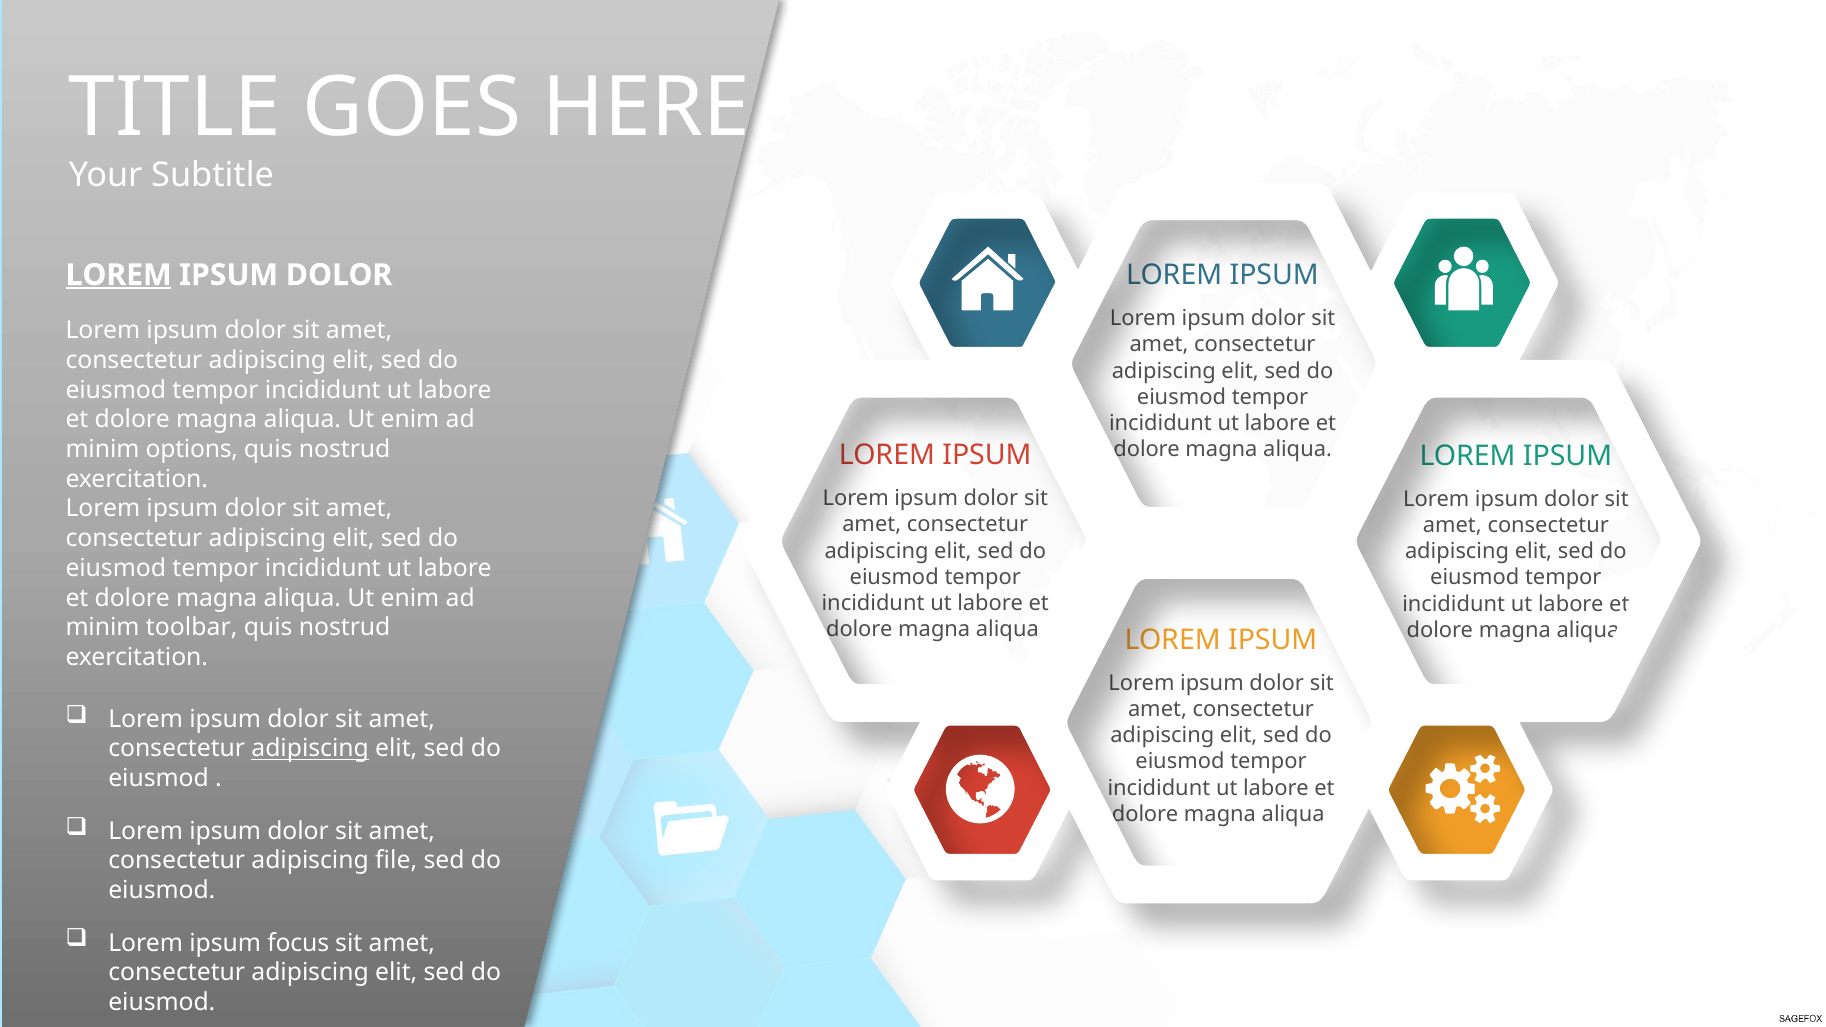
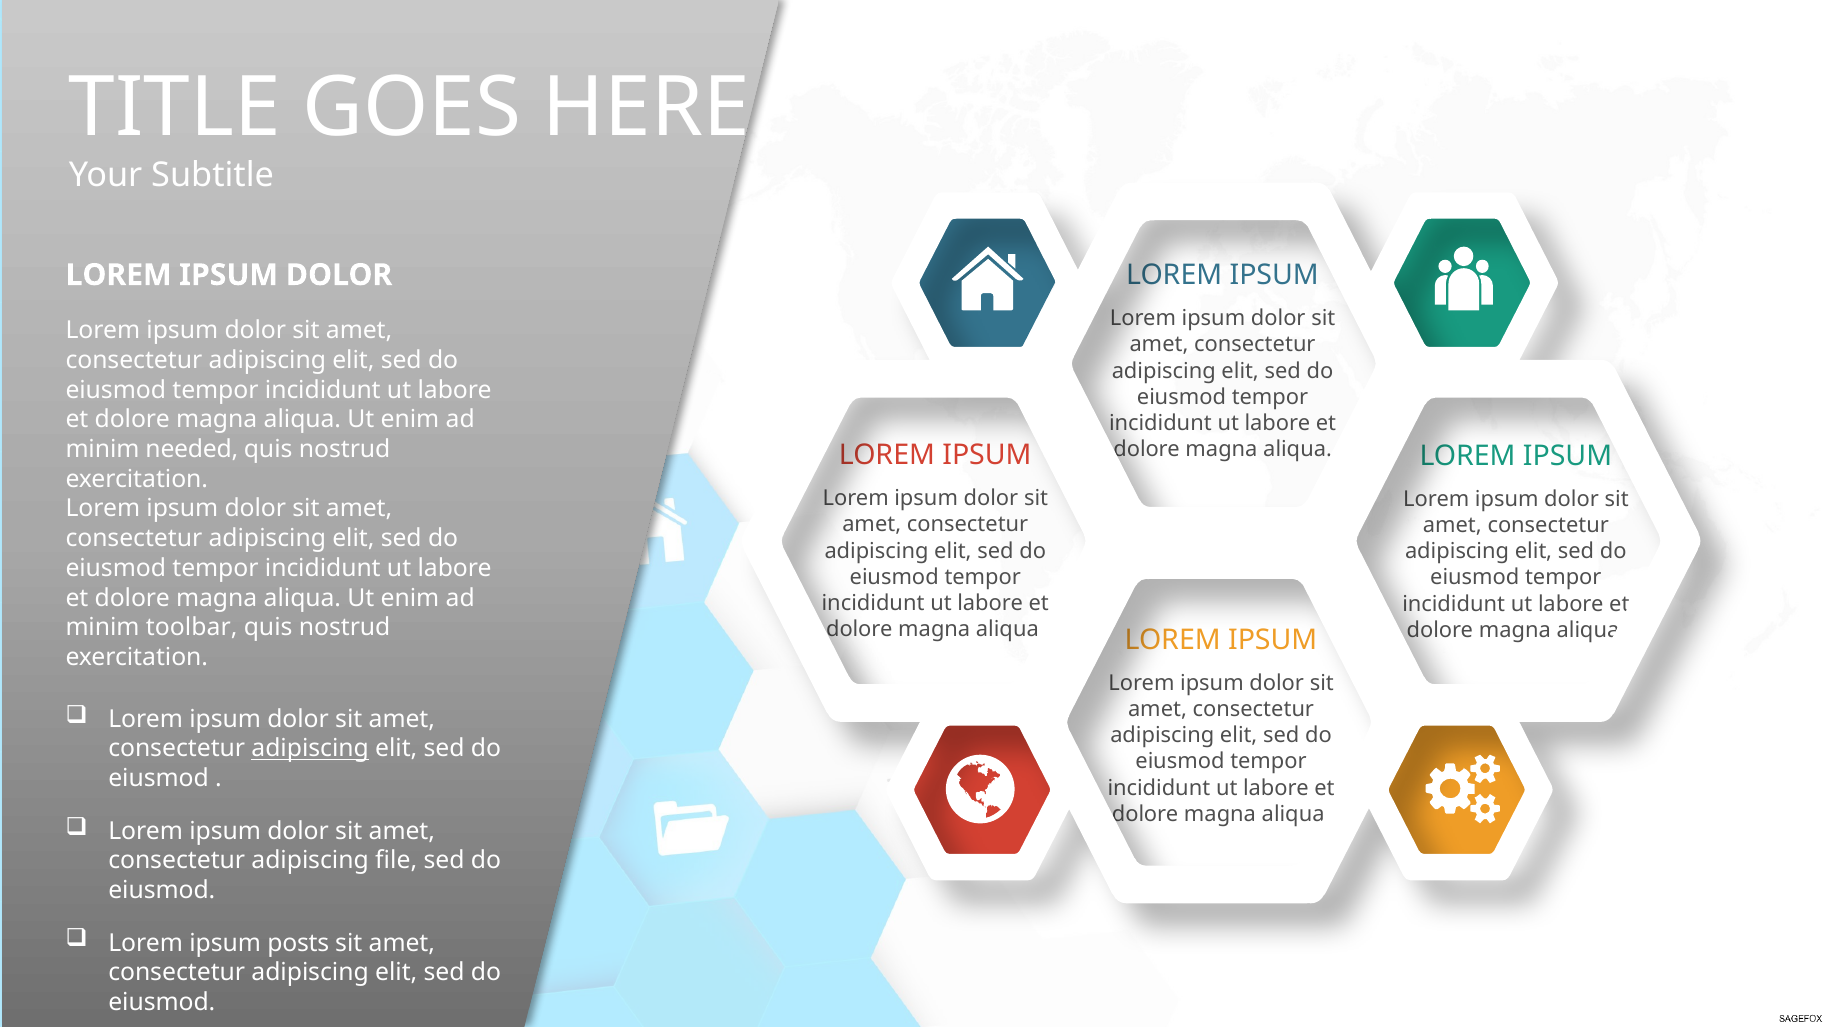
LOREM underline: present -> none (119, 275)
options: options -> needed (192, 449)
focus: focus -> posts (298, 943)
